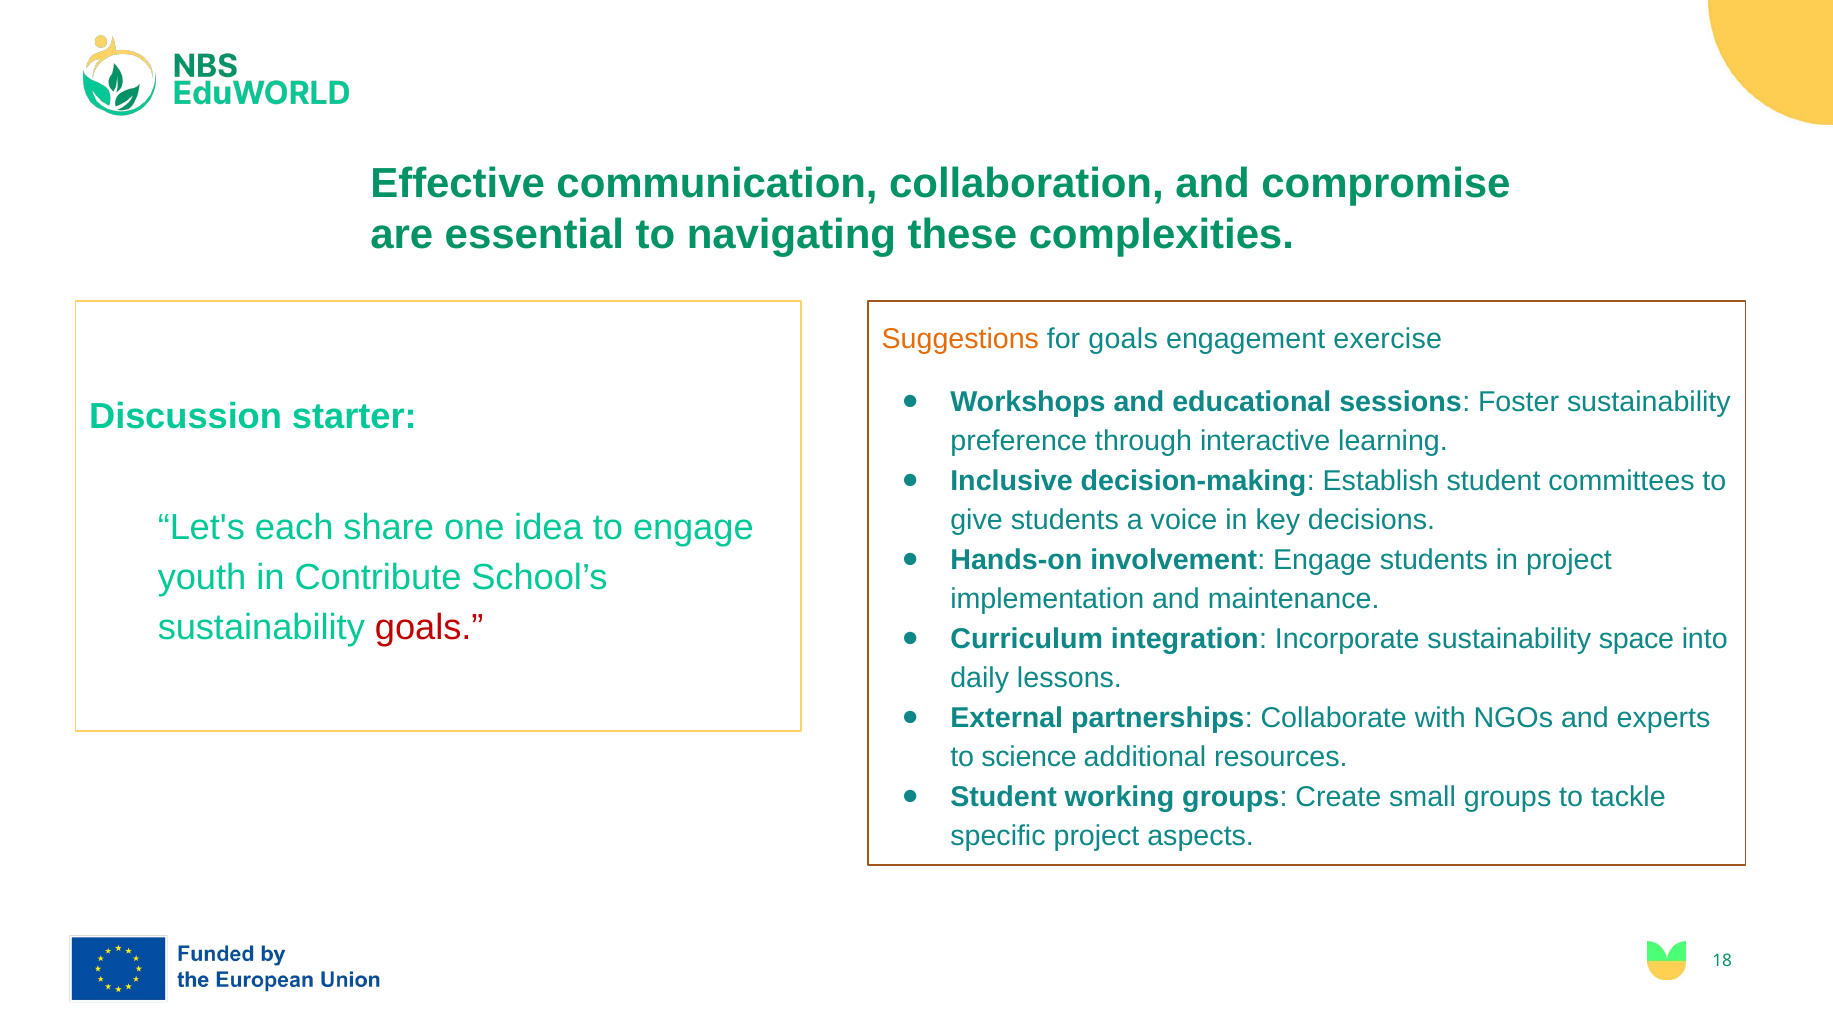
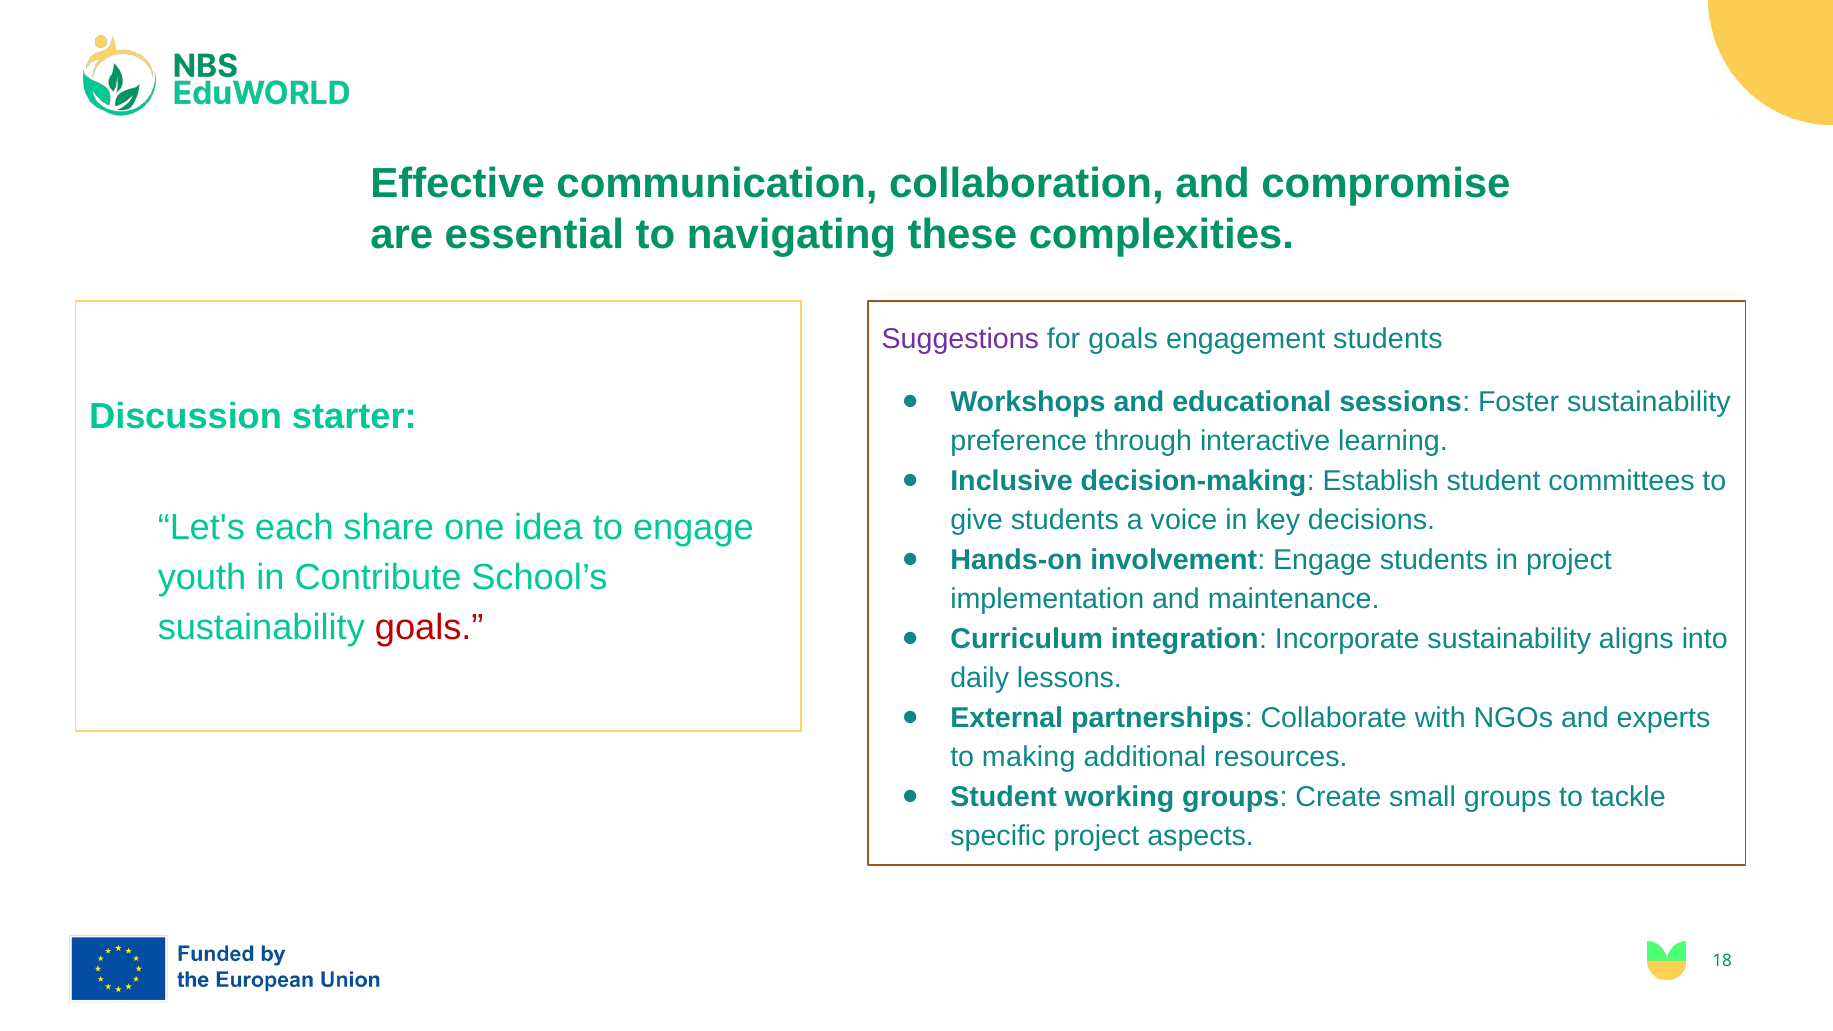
Suggestions colour: orange -> purple (960, 339)
engagement exercise: exercise -> students (1388, 339)
space: space -> aligns (1636, 639)
science: science -> making (1029, 757)
